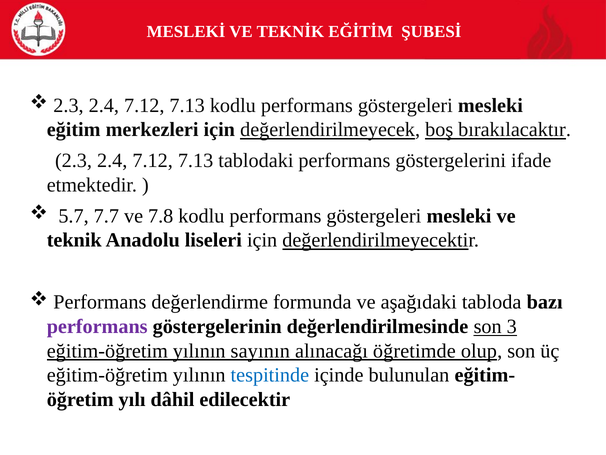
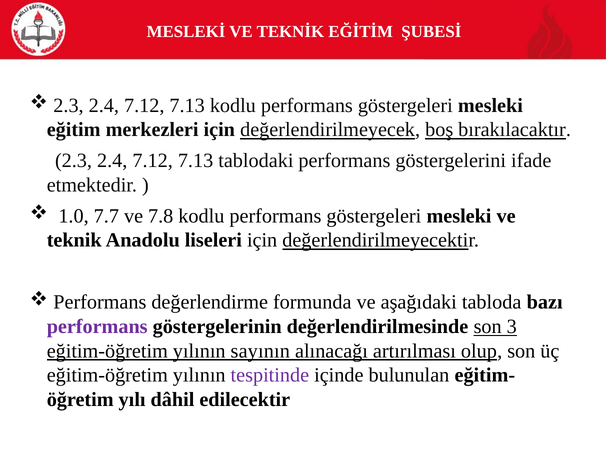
5.7: 5.7 -> 1.0 (74, 216)
öğretimde: öğretimde -> artırılması (414, 350)
tespitinde colour: blue -> purple (270, 375)
